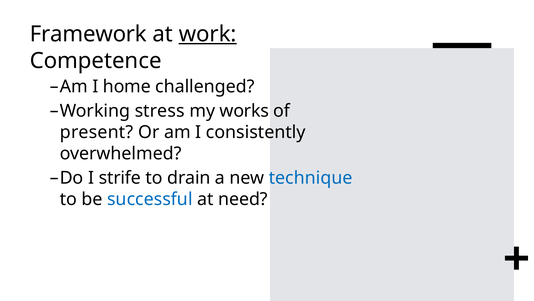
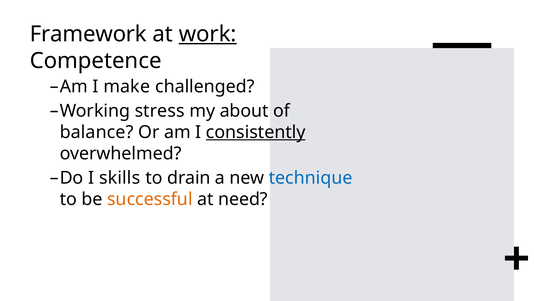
home: home -> make (127, 86)
works: works -> about (244, 111)
present: present -> balance (97, 132)
consistently underline: none -> present (256, 132)
strife: strife -> skills (120, 178)
successful colour: blue -> orange (150, 199)
